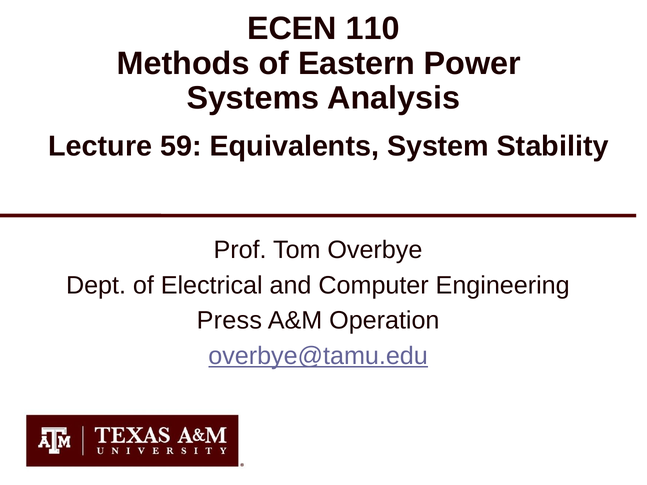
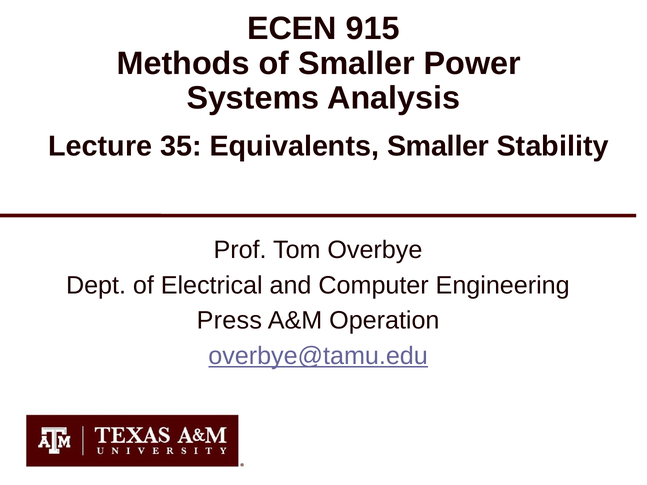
110: 110 -> 915 (373, 28)
of Eastern: Eastern -> Smaller (356, 63)
59: 59 -> 35 (181, 146)
Equivalents System: System -> Smaller (438, 146)
